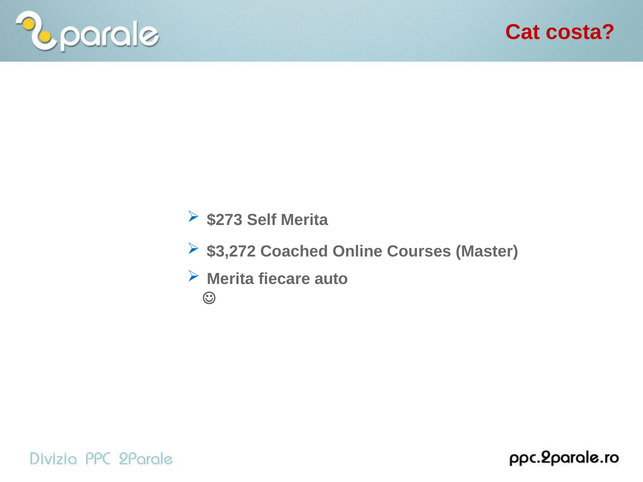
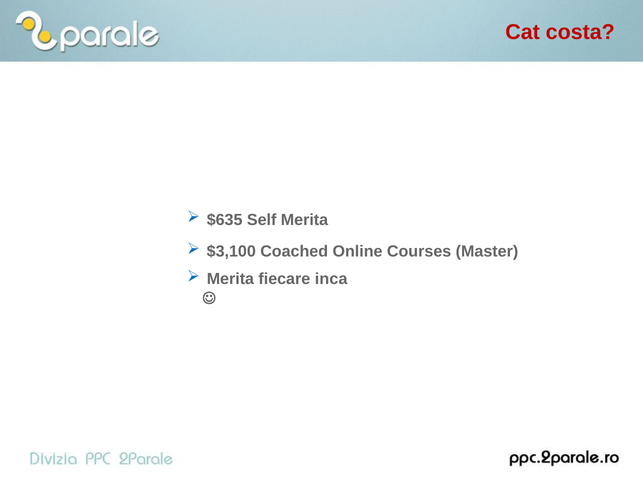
$273: $273 -> $635 (225, 220)
$3,272: $3,272 -> $3,100 (231, 252)
auto: auto -> inca (331, 279)
